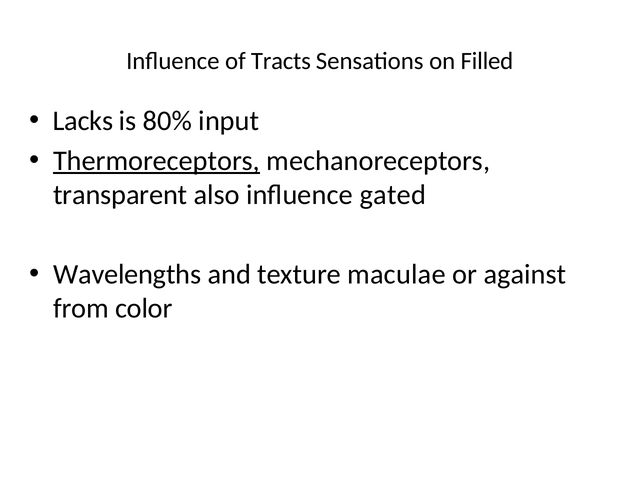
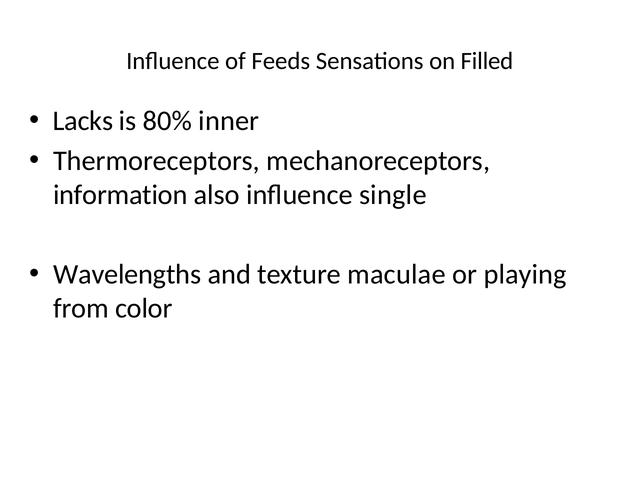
Tracts: Tracts -> Feeds (281, 61)
input: input -> inner (229, 121)
Thermoreceptors underline: present -> none (157, 161)
transparent: transparent -> information (120, 195)
gated: gated -> single (393, 195)
against: against -> playing (525, 274)
